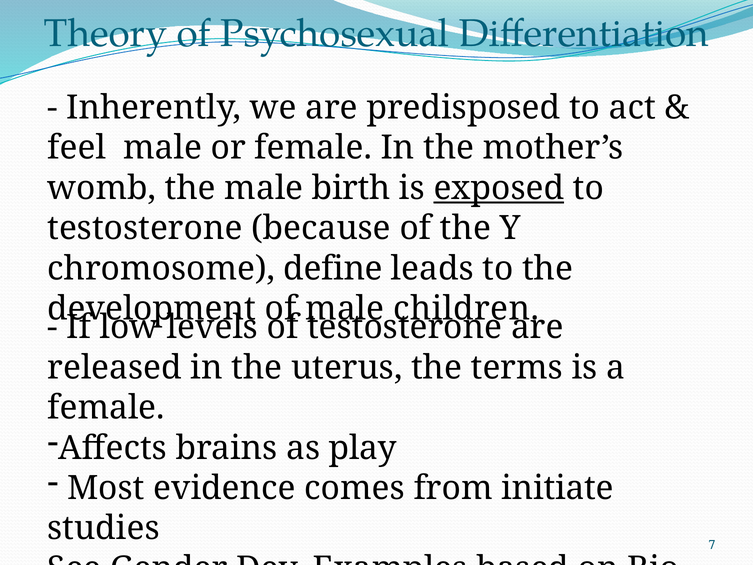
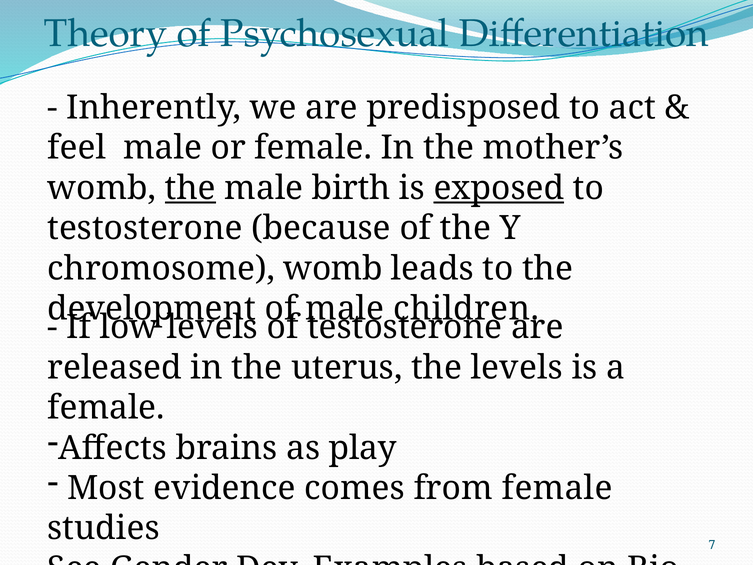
the underline: none -> present (190, 188)
chromosome define: define -> womb (333, 268)
the terms: terms -> levels (517, 367)
from initiate: initiate -> female (557, 488)
